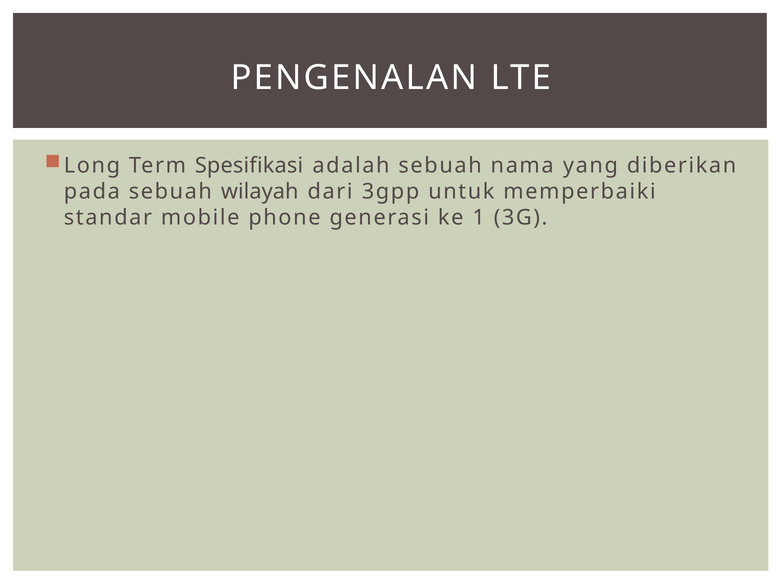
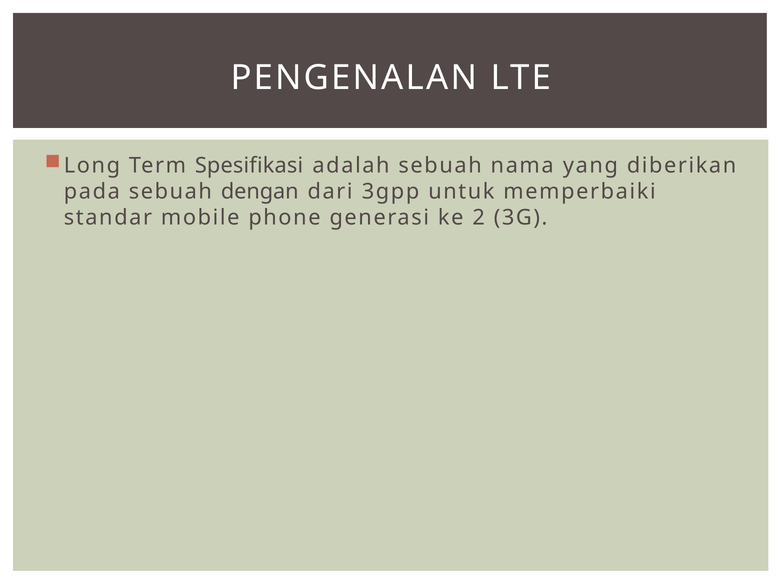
wilayah: wilayah -> dengan (260, 192)
1: 1 -> 2 (479, 218)
